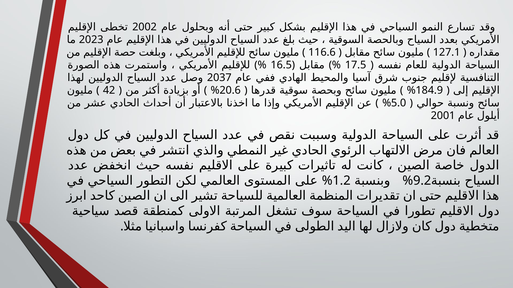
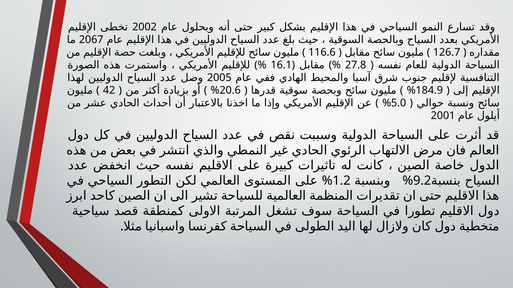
2023: 2023 -> 2067 (91, 40)
127.1: 127.1 -> 126.7 (447, 52)
16.5: 16.5 -> 16.1 (281, 65)
17.5: 17.5 -> 27.8 (356, 65)
2037: 2037 -> 2005 (219, 78)
